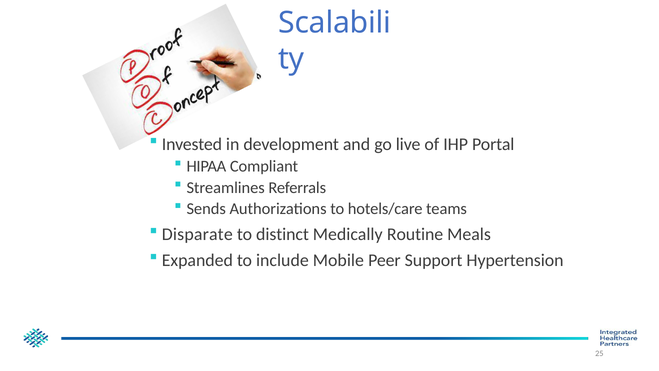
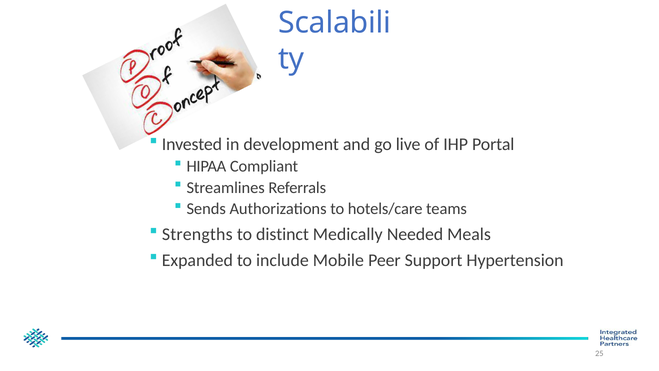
Disparate: Disparate -> Strengths (197, 234)
Routine: Routine -> Needed (415, 234)
